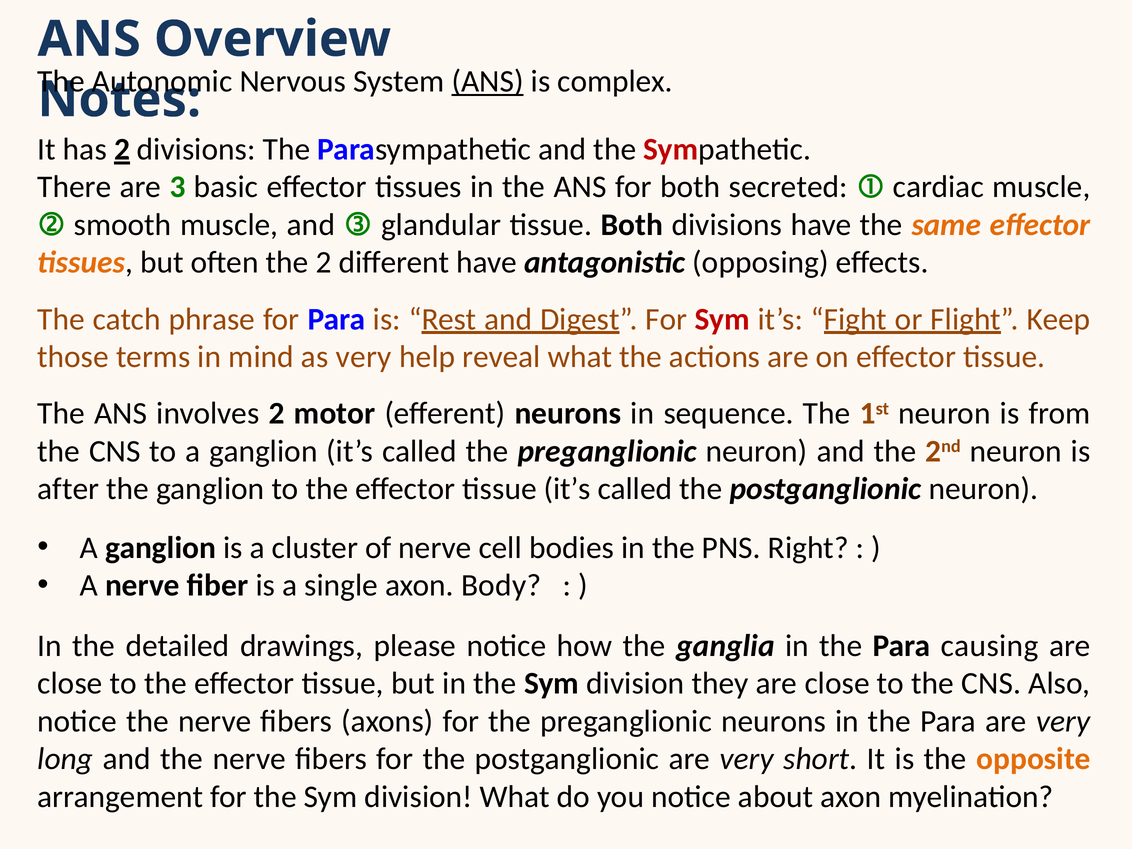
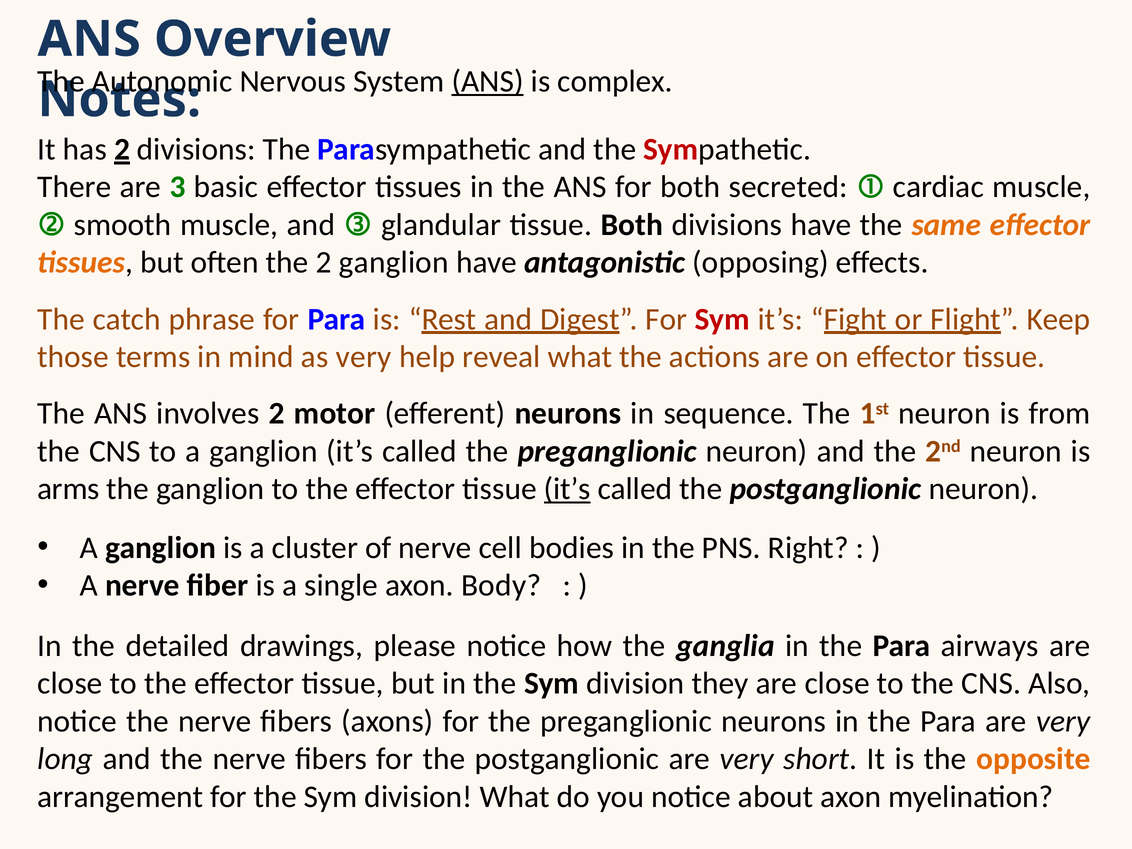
2 different: different -> ganglion (394, 262)
after: after -> arms (68, 489)
it’s underline: none -> present (567, 489)
causing: causing -> airways (990, 646)
